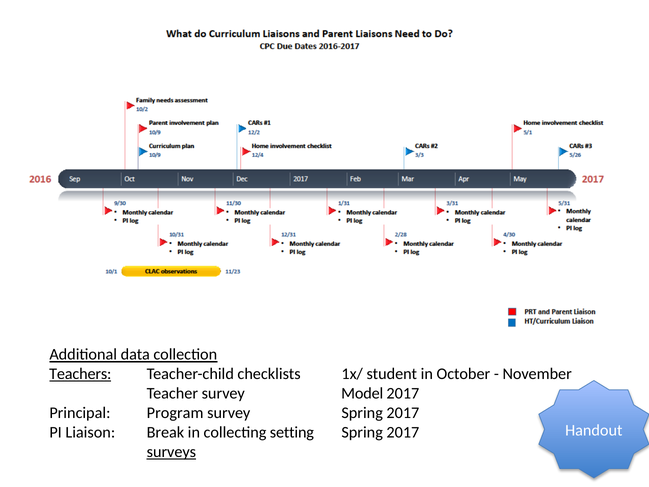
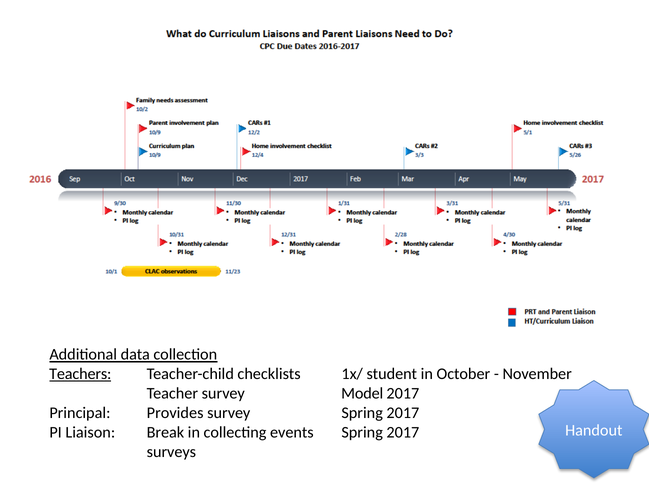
Program: Program -> Provides (175, 413)
setting: setting -> events (292, 432)
surveys underline: present -> none (171, 452)
